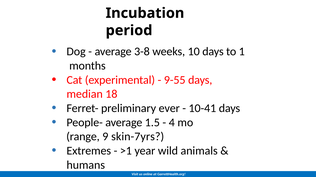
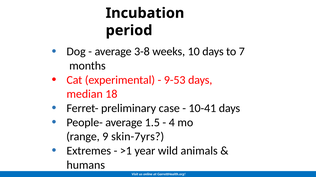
1: 1 -> 7 (242, 52)
9-55: 9-55 -> 9-53 (175, 80)
ever: ever -> case (169, 109)
